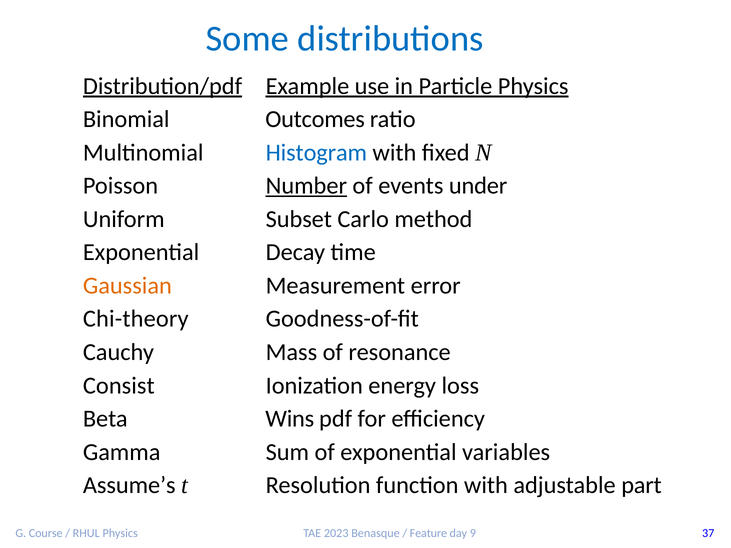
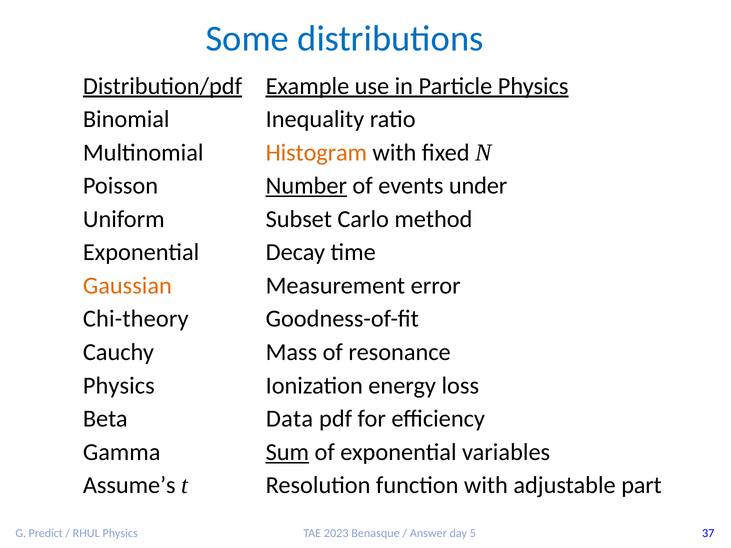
Outcomes: Outcomes -> Inequality (315, 119)
Histogram colour: blue -> orange (316, 153)
Consist: Consist -> Physics (119, 386)
Wins: Wins -> Data (290, 419)
Sum underline: none -> present (287, 452)
Course: Course -> Predict (46, 533)
Feature: Feature -> Answer (428, 533)
9: 9 -> 5 (473, 533)
